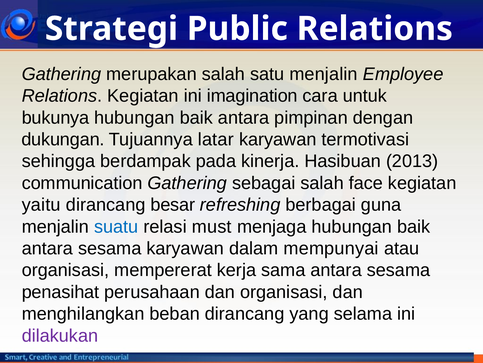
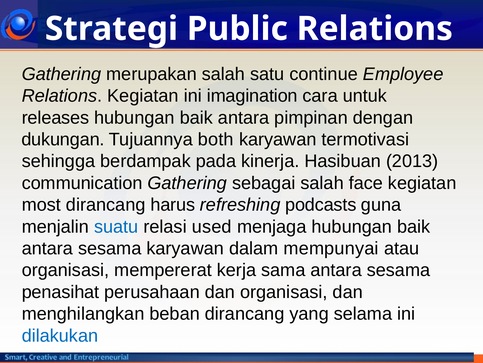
satu menjalin: menjalin -> continue (324, 74)
bukunya: bukunya -> releases (55, 117)
latar: latar -> both (216, 139)
yaitu: yaitu -> most (41, 204)
besar: besar -> harus (173, 204)
berbagai: berbagai -> podcasts (321, 204)
must: must -> used (212, 226)
dilakukan colour: purple -> blue (60, 335)
